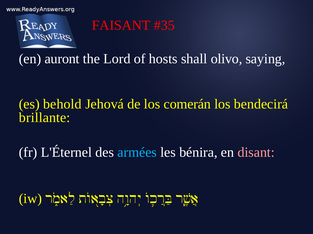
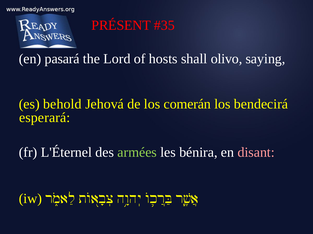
FAISANT: FAISANT -> PRÉSENT (121, 25)
auront: auront -> pasará (62, 59)
brillante: brillante -> esperará (45, 118)
armées colour: light blue -> light green (137, 153)
